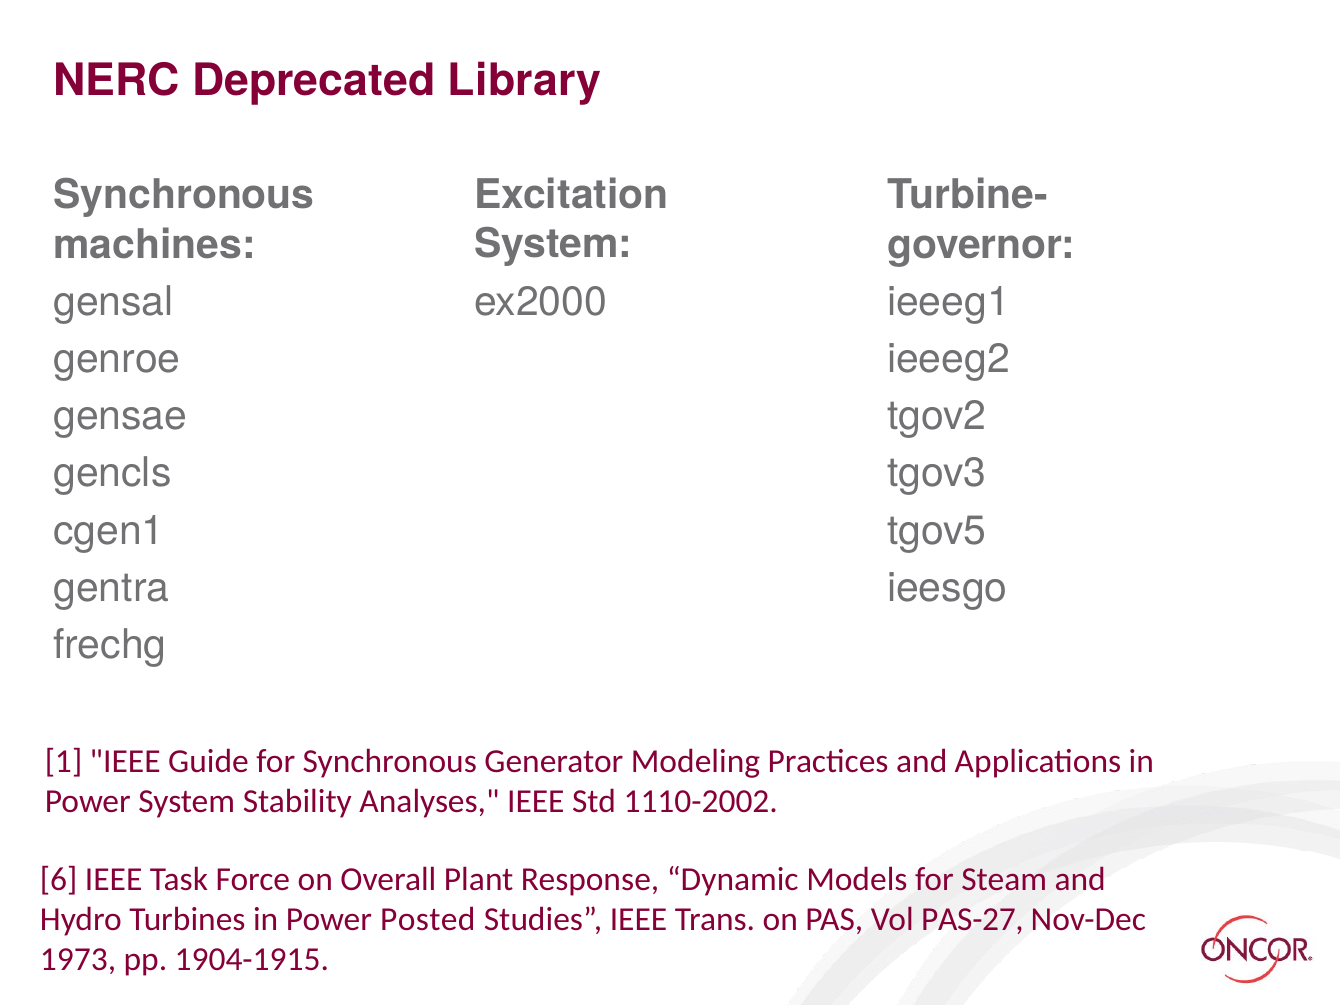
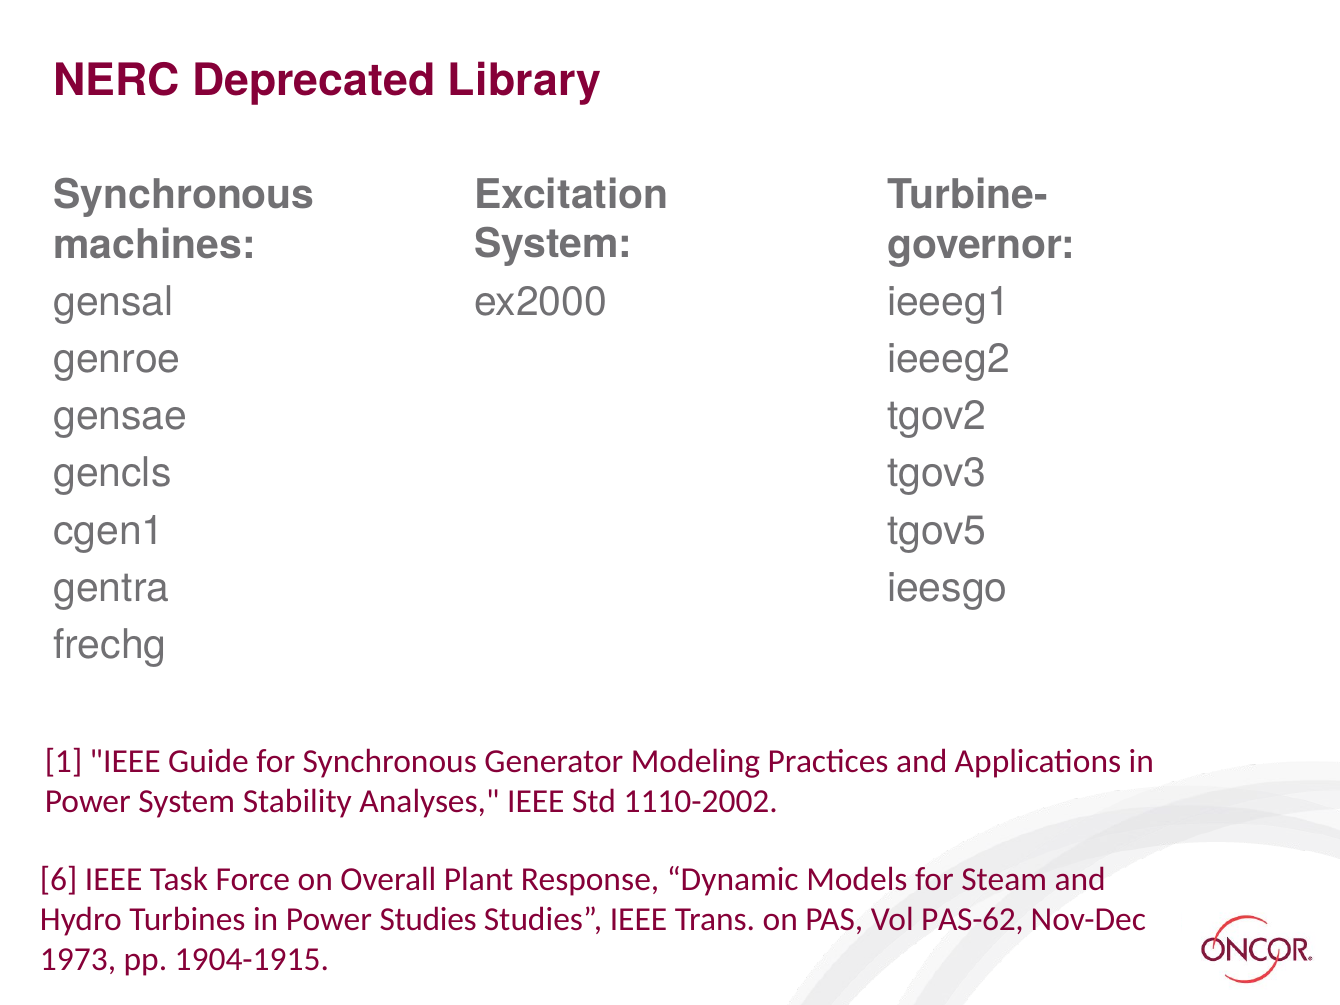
Power Posted: Posted -> Studies (428, 919)
PAS-27: PAS-27 -> PAS-62 (972, 919)
